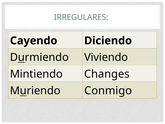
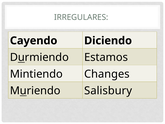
Viviendo: Viviendo -> Estamos (106, 57)
Conmigo: Conmigo -> Salisbury (108, 91)
